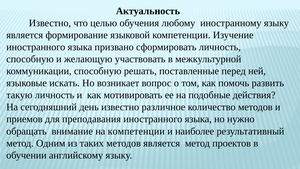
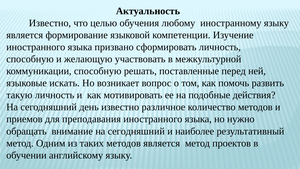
внимание на компетенции: компетенции -> сегодняшний (136, 131)
